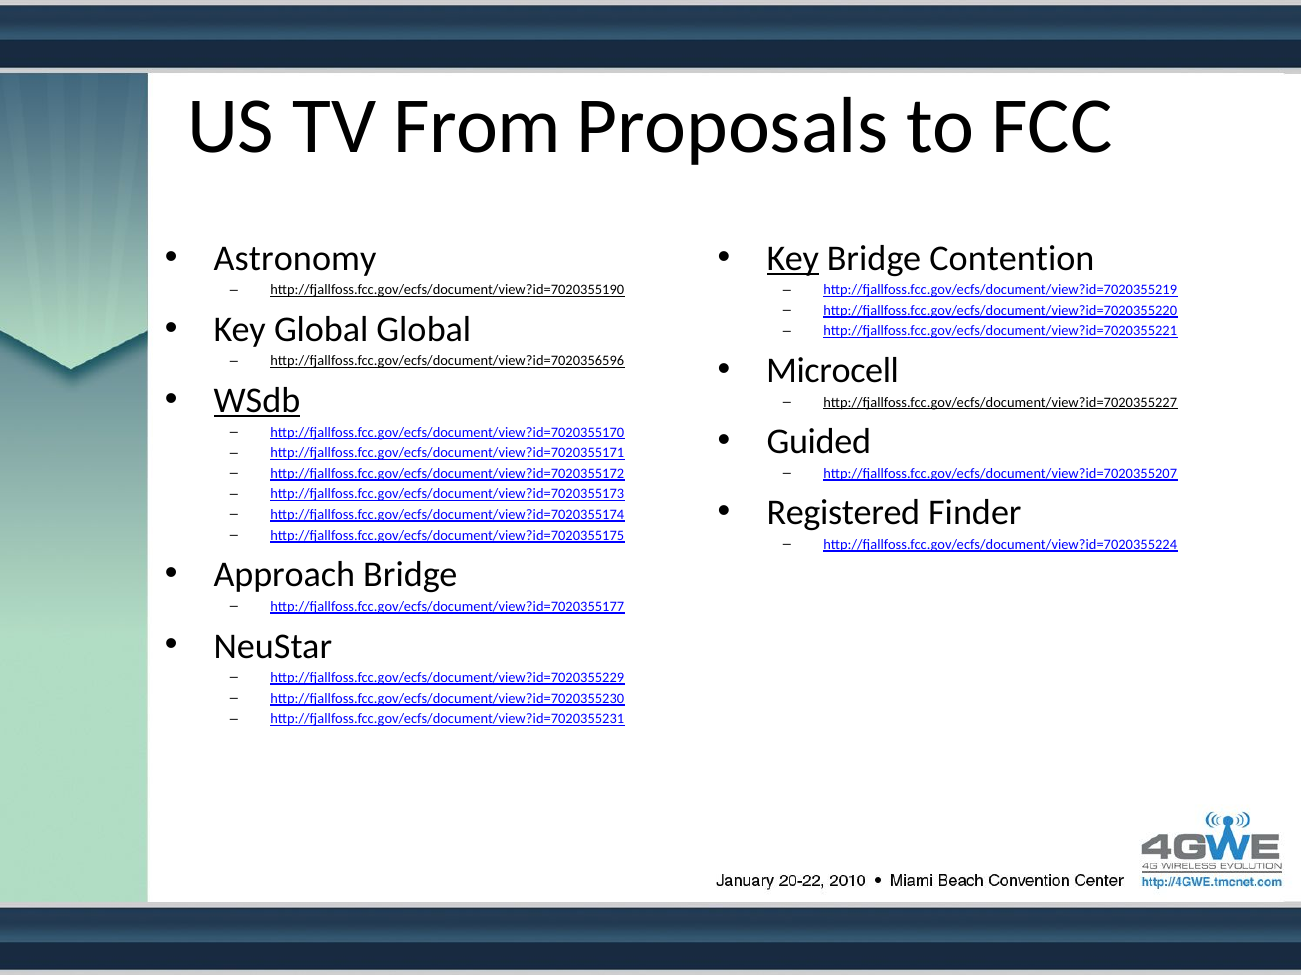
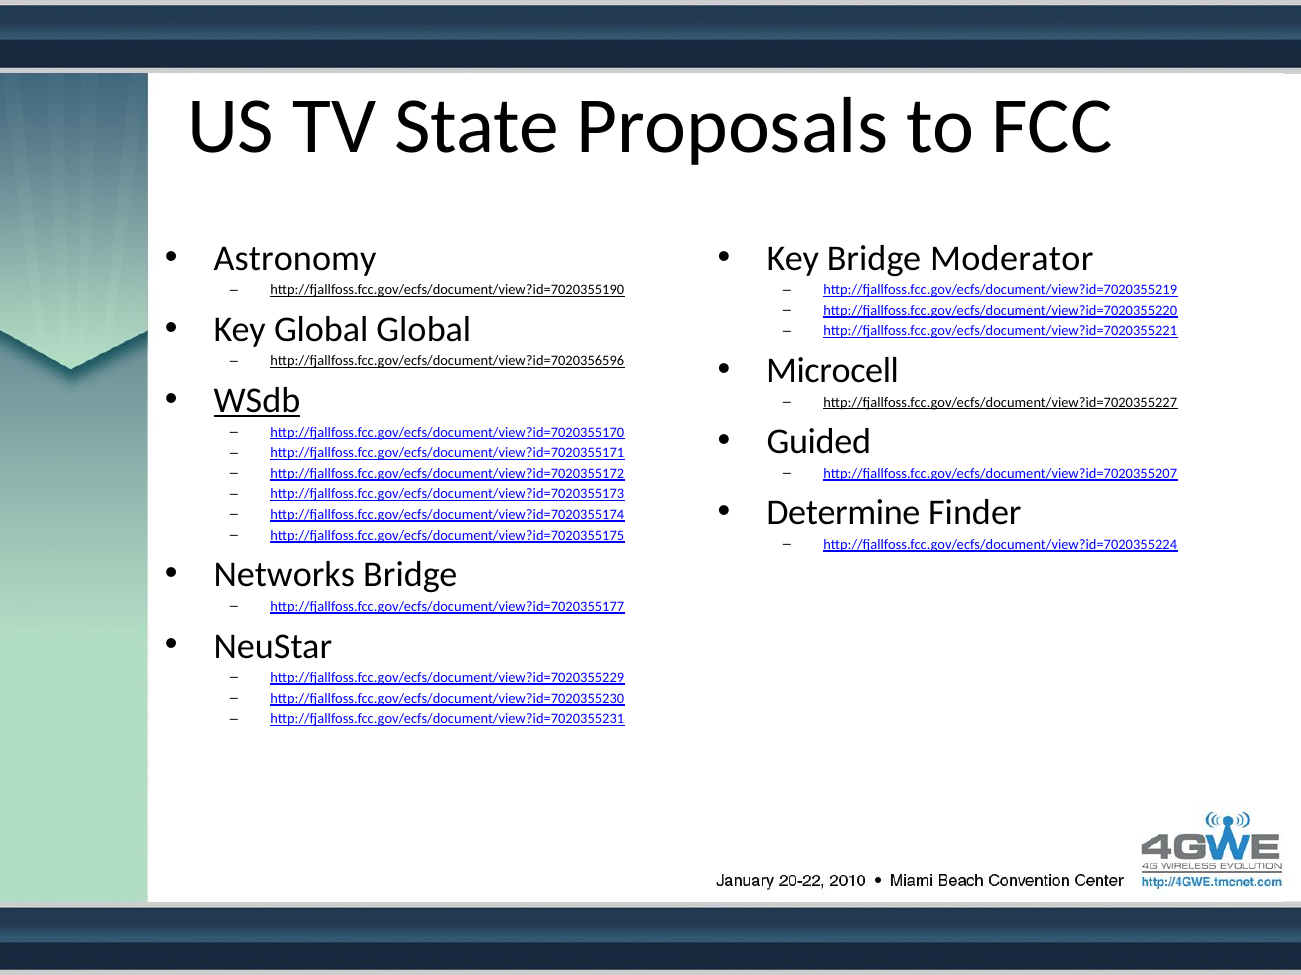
From: From -> State (477, 126)
Key underline: present -> none (793, 258)
Contention: Contention -> Moderator (1012, 258)
Registered: Registered -> Determine (843, 513)
Approach: Approach -> Networks (284, 575)
